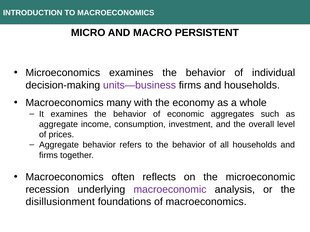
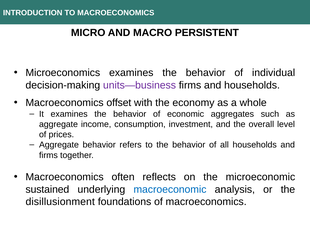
many: many -> offset (119, 103)
recession: recession -> sustained (47, 190)
macroeconomic colour: purple -> blue (170, 190)
